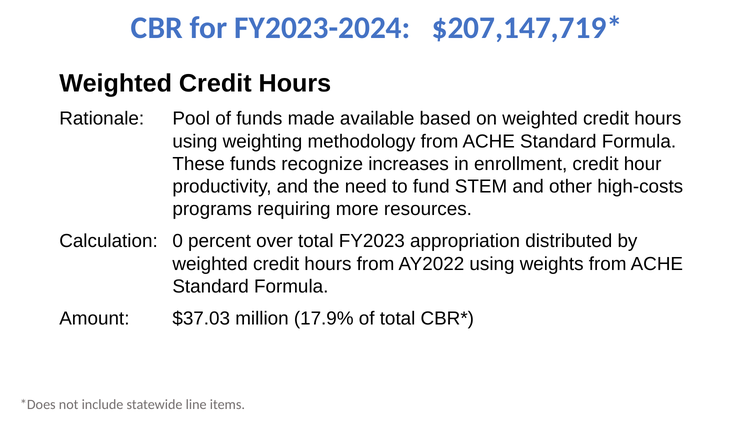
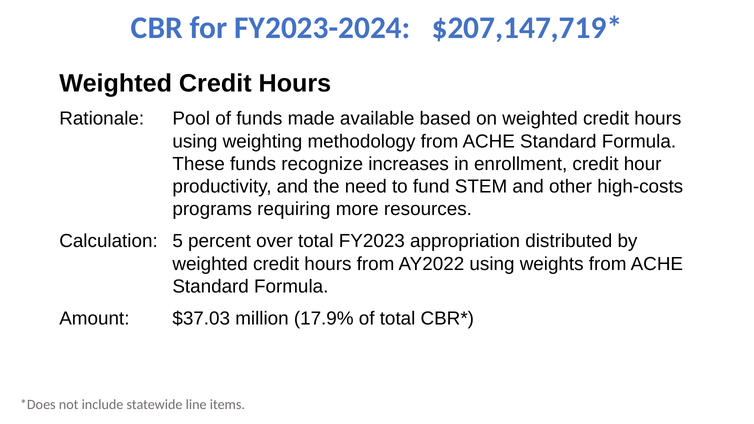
0: 0 -> 5 (178, 241)
